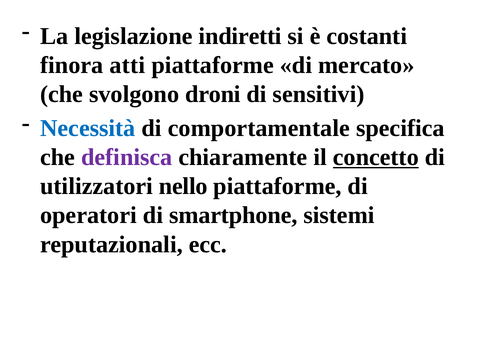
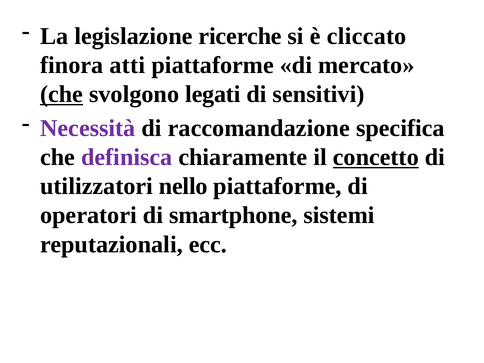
indiretti: indiretti -> ricerche (240, 36)
costanti: costanti -> cliccato (367, 36)
che underline: none -> present (62, 94)
droni: droni -> legati (213, 94)
Necessità colour: blue -> purple (88, 128)
comportamentale: comportamentale -> raccomandazione (259, 128)
